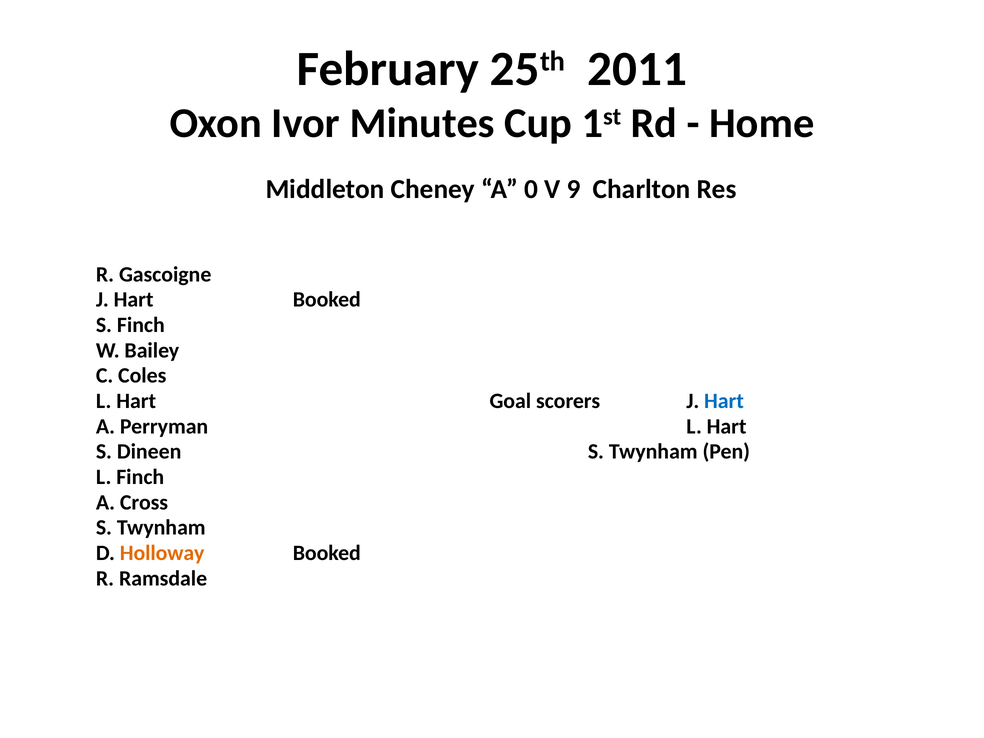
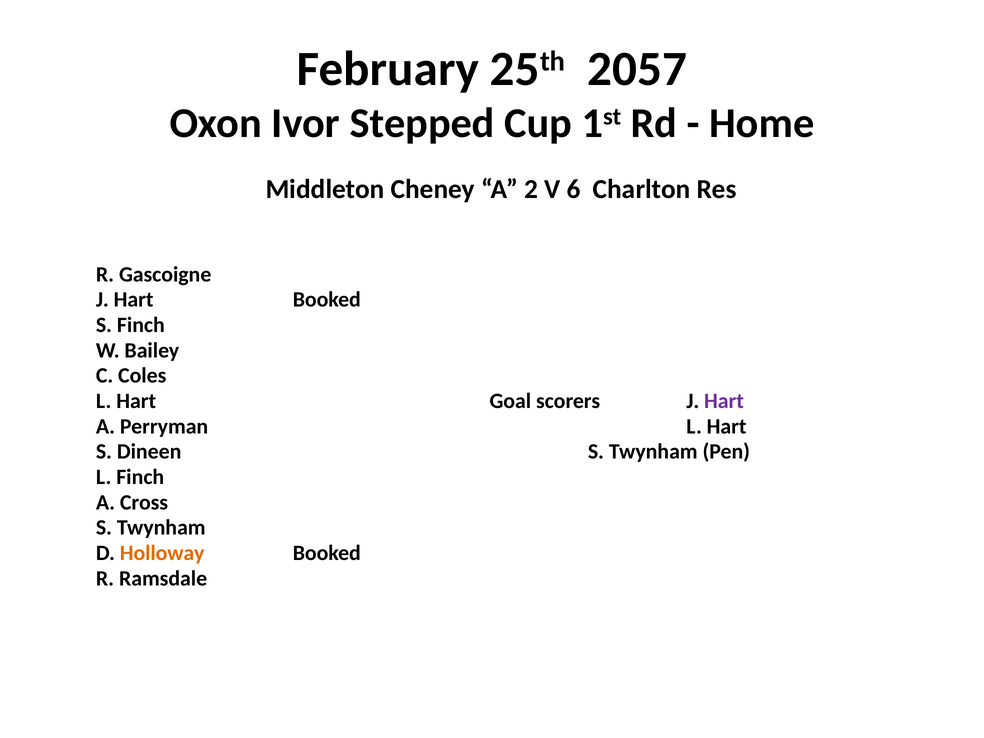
2011: 2011 -> 2057 (637, 69)
Minutes: Minutes -> Stepped (422, 124)
0: 0 -> 2 (531, 189)
9: 9 -> 6 (574, 189)
Hart colour: blue -> purple (724, 401)
